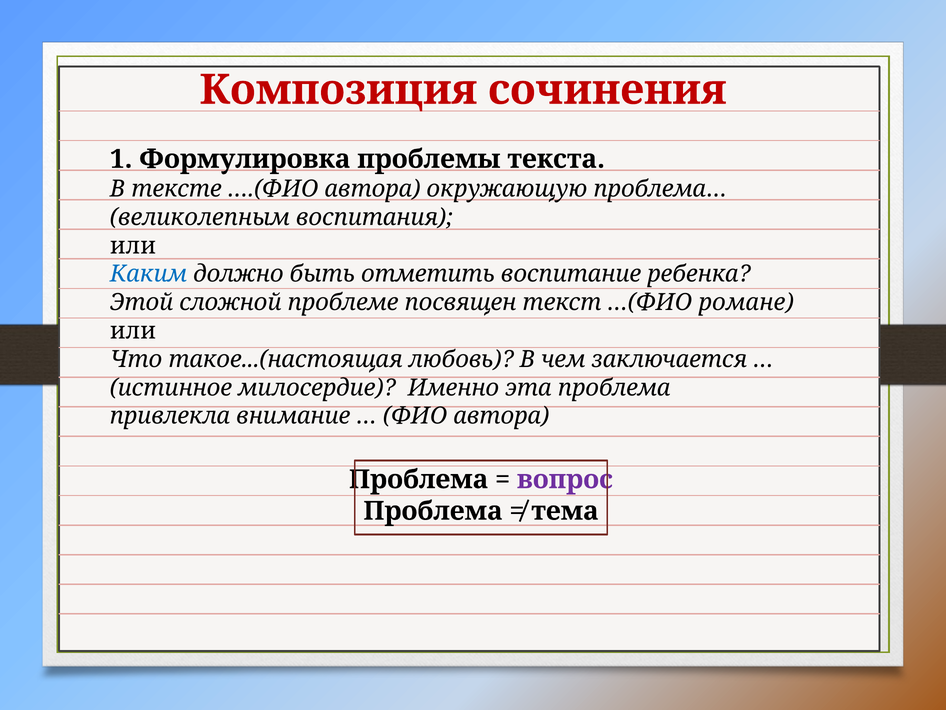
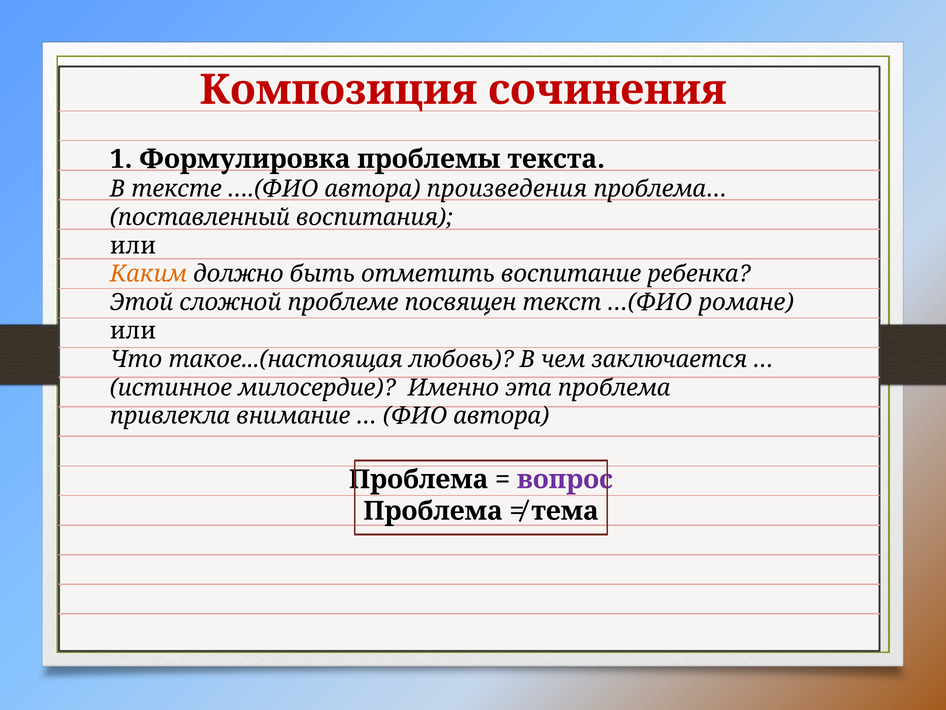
окружающую: окружающую -> произведения (507, 189)
великолепным: великолепным -> поставленный (200, 217)
Каким colour: blue -> orange (148, 274)
